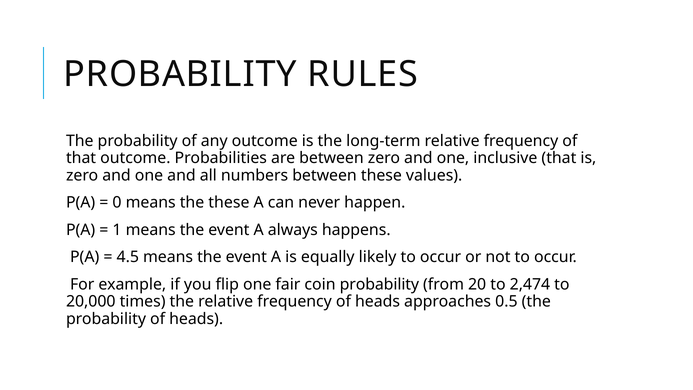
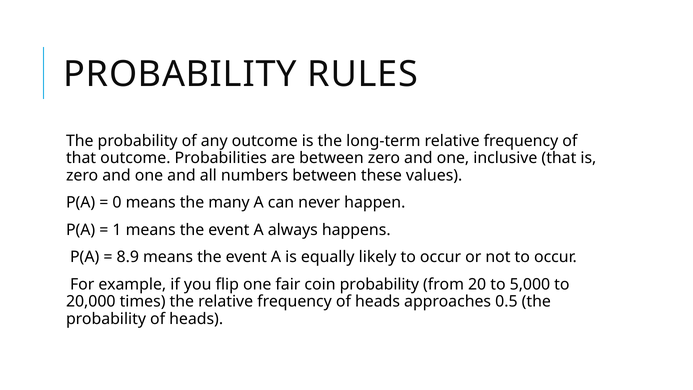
the these: these -> many (229, 203)
4.5: 4.5 -> 8.9 (128, 257)
2,474: 2,474 -> 5,000 (530, 284)
